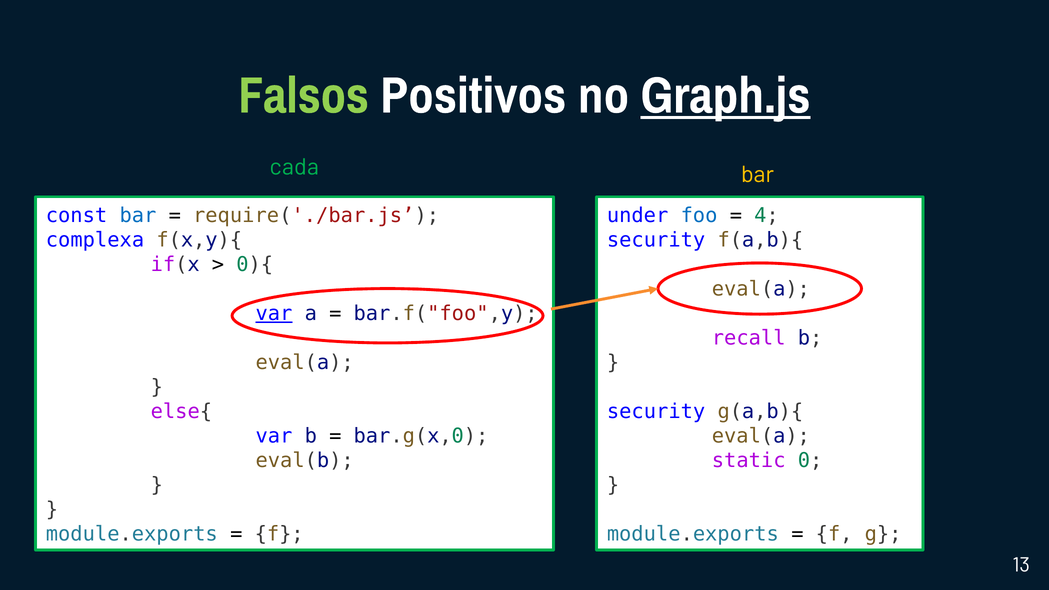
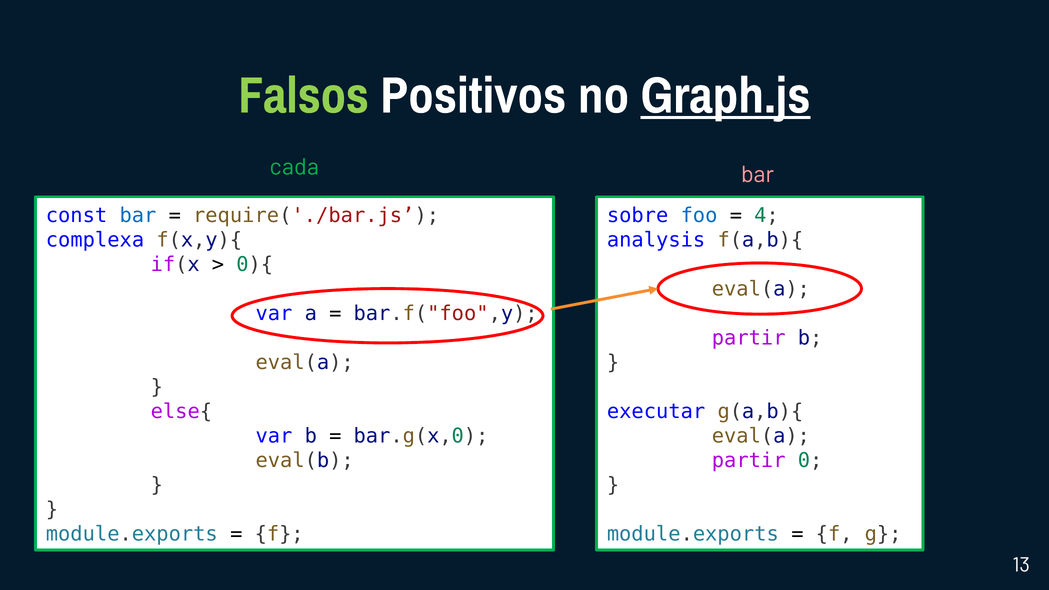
bar colour: yellow -> pink (758, 175)
under: under -> sobre (638, 216)
security: security -> analysis (656, 240)
var underline: present -> none (274, 314)
recall: recall -> partir (749, 338)
security: security -> executar (656, 412)
static: static -> partir (749, 461)
